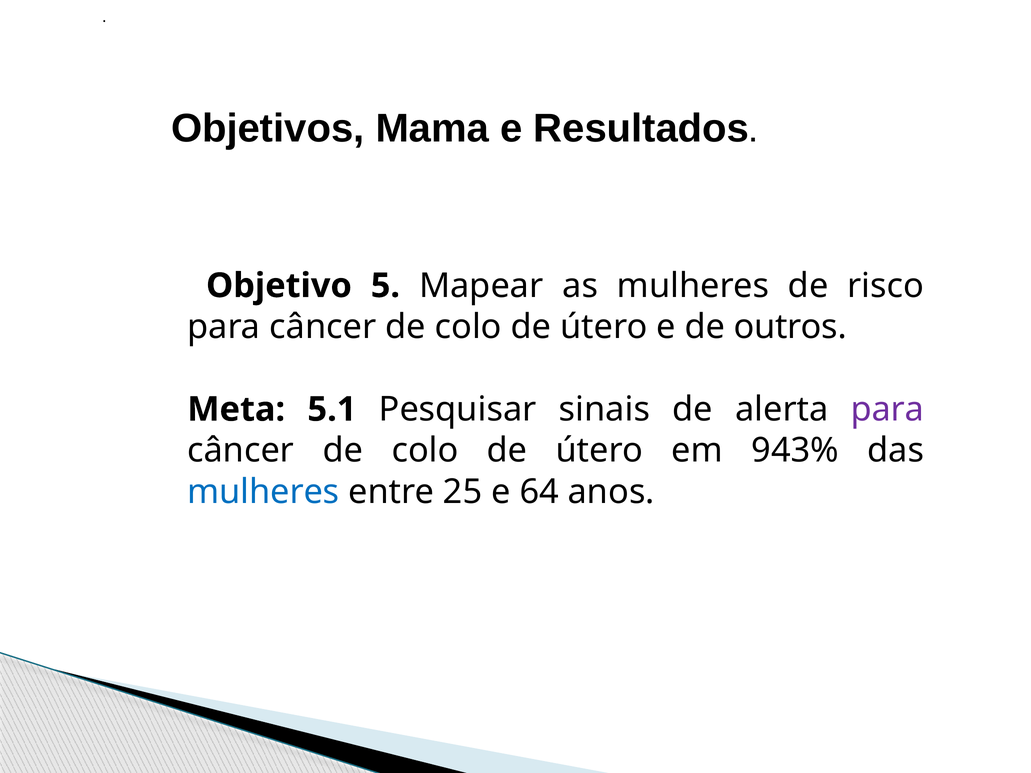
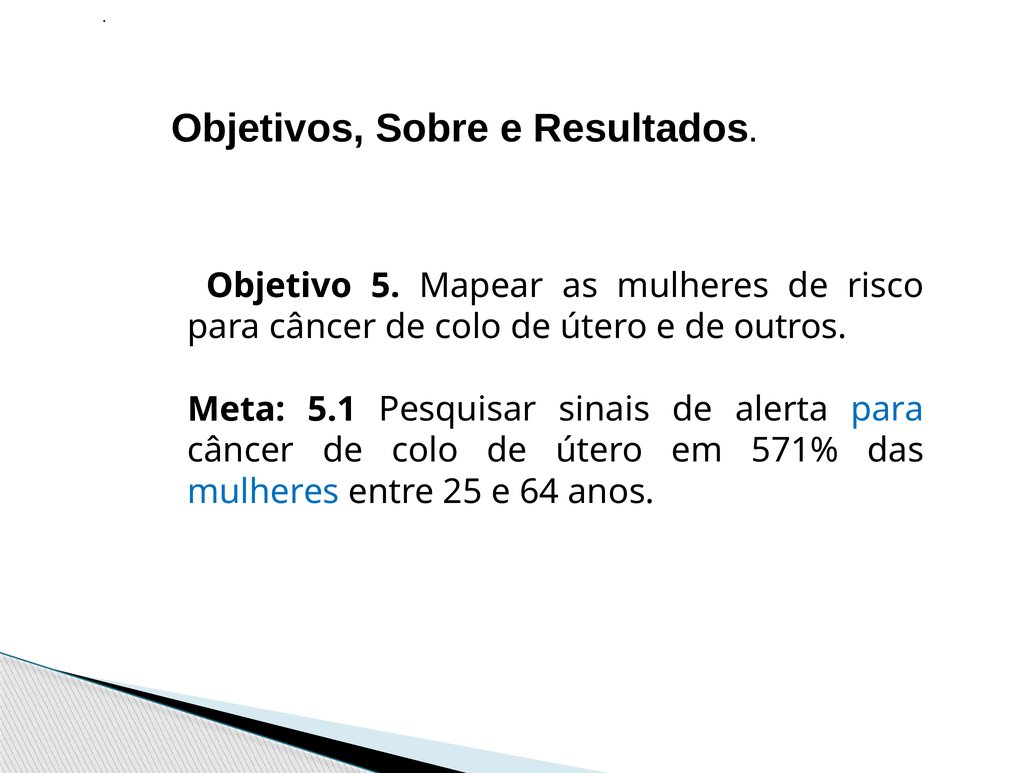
Mama: Mama -> Sobre (432, 129)
para colour: purple -> blue (888, 410)
943%: 943% -> 571% (795, 451)
